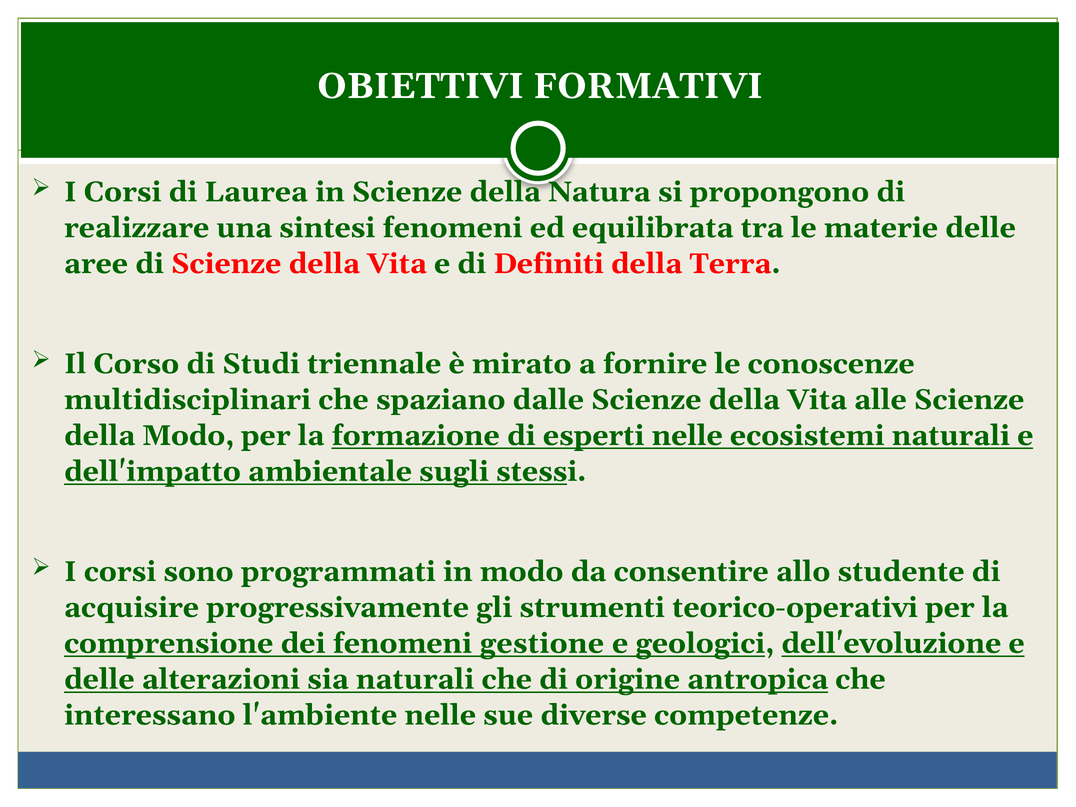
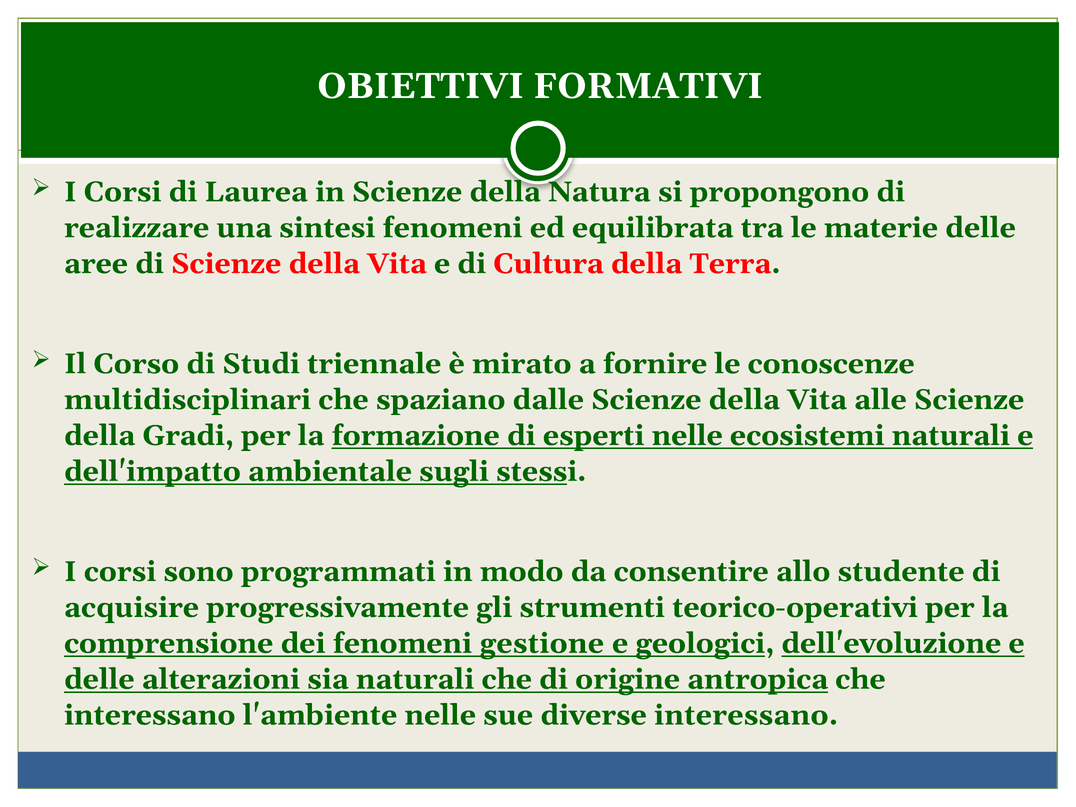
Definiti: Definiti -> Cultura (549, 264)
della Modo: Modo -> Gradi (188, 436)
diverse competenze: competenze -> interessano (746, 715)
